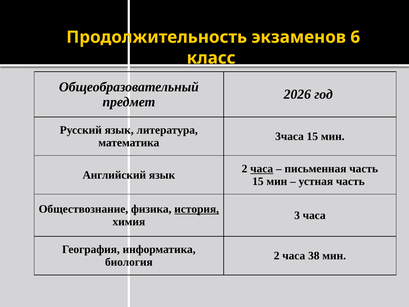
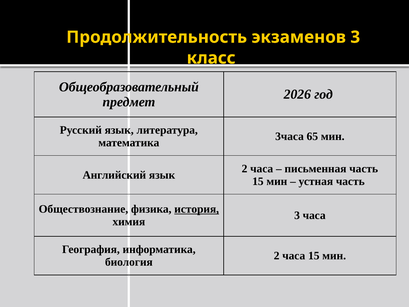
экзаменов 6: 6 -> 3 (355, 37)
3часа 15: 15 -> 65 (312, 136)
часа underline: present -> none (262, 168)
часа 38: 38 -> 15 (314, 256)
